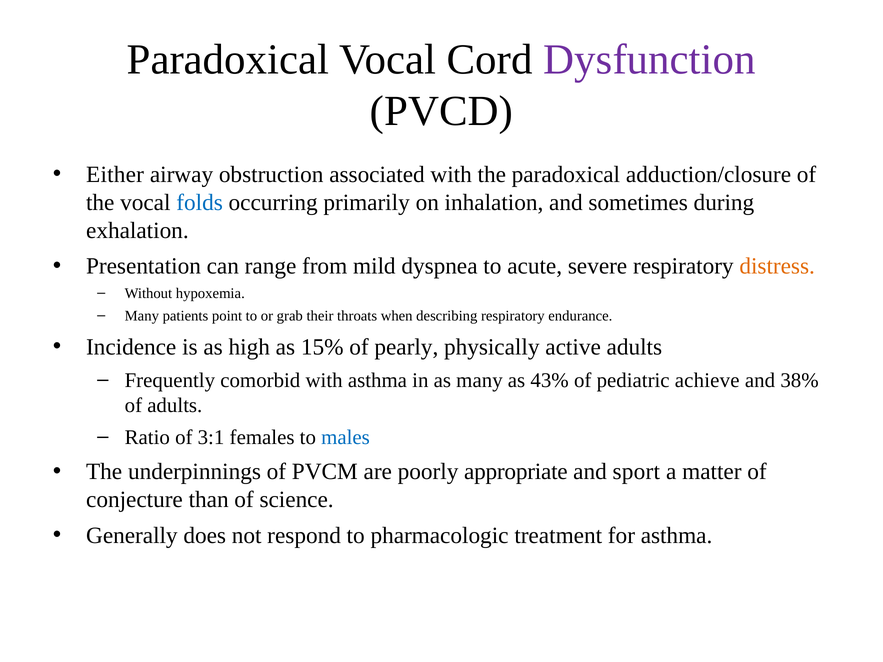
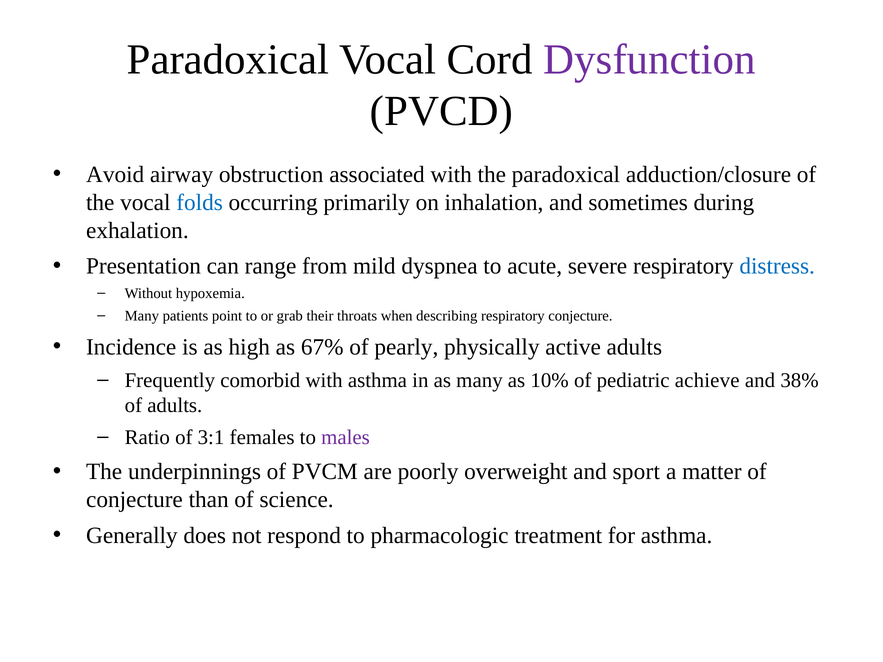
Either: Either -> Avoid (115, 175)
distress colour: orange -> blue (777, 266)
respiratory endurance: endurance -> conjecture (580, 316)
15%: 15% -> 67% (322, 347)
43%: 43% -> 10% (550, 380)
males colour: blue -> purple (346, 437)
appropriate: appropriate -> overweight (516, 472)
